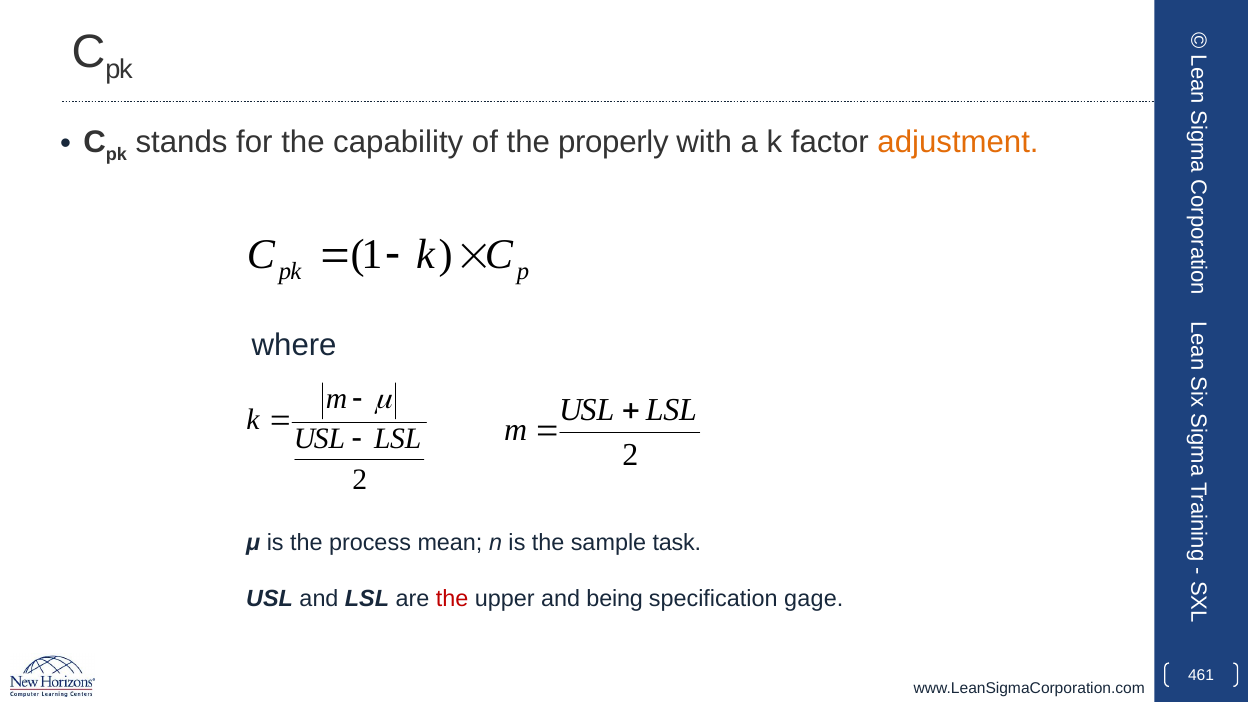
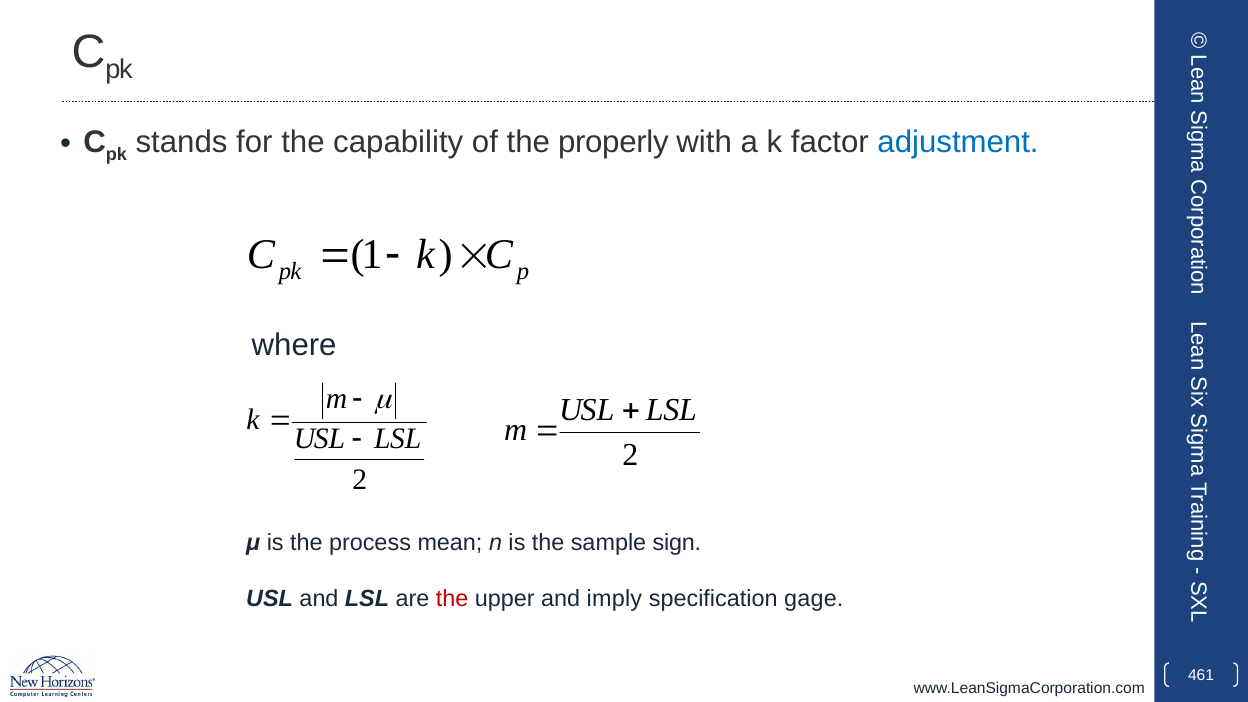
adjustment colour: orange -> blue (958, 143)
task: task -> sign (677, 543)
being: being -> imply (614, 599)
